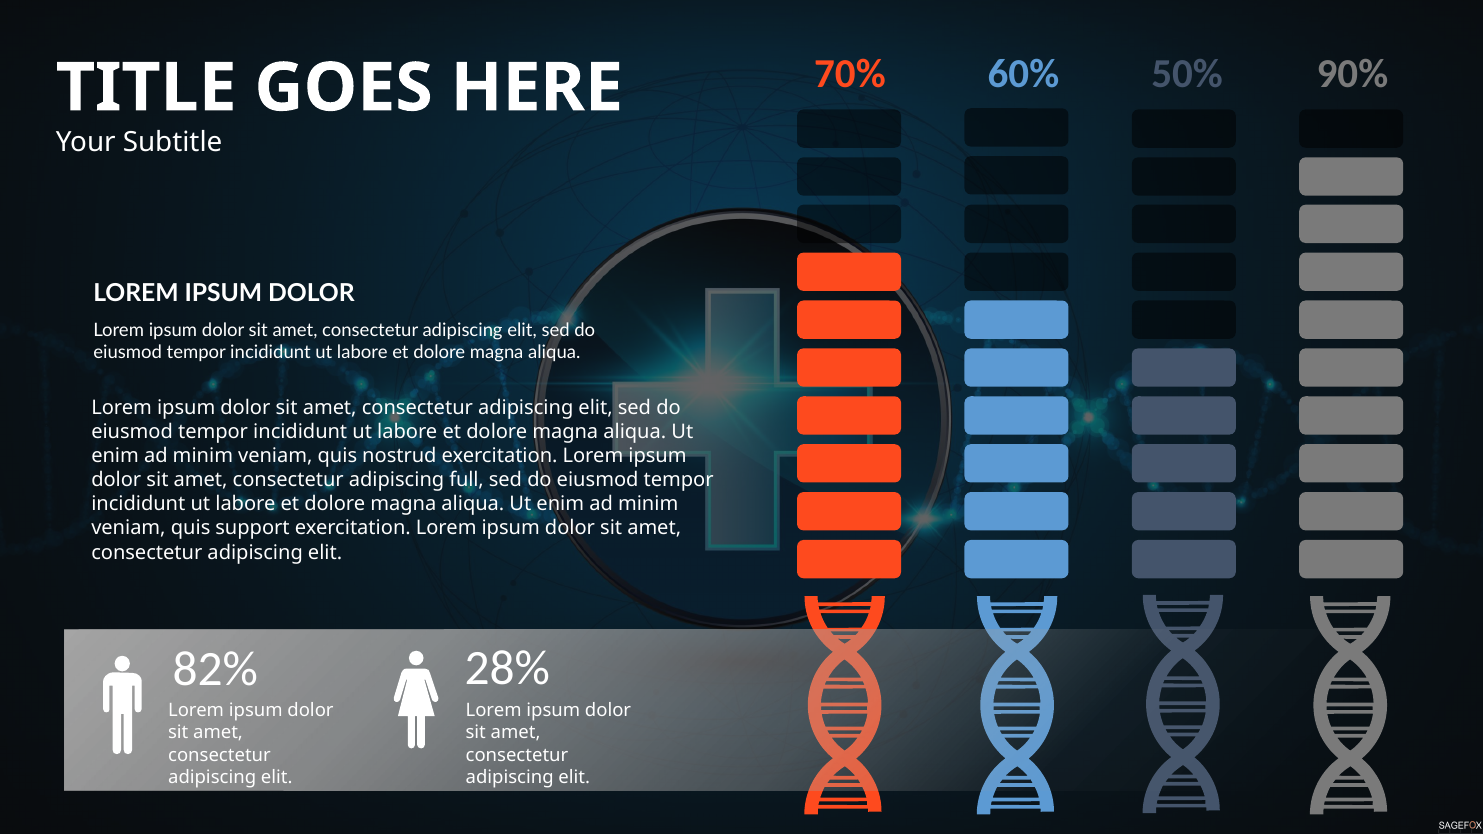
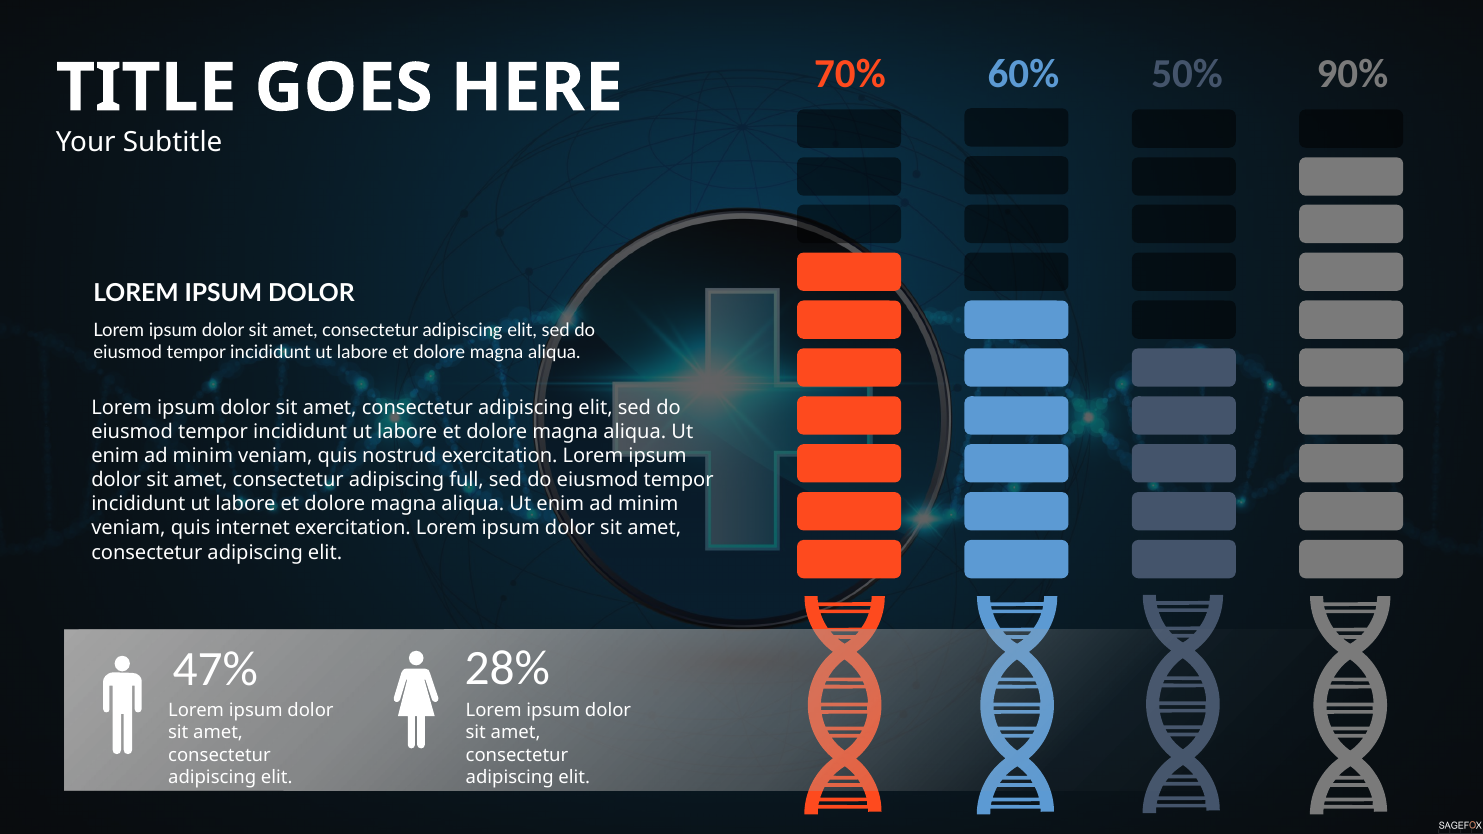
support: support -> internet (253, 528)
82%: 82% -> 47% (215, 669)
